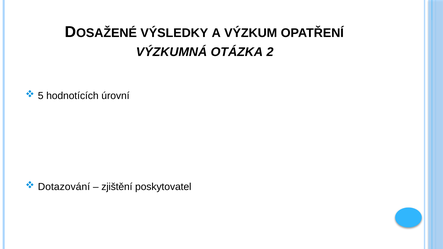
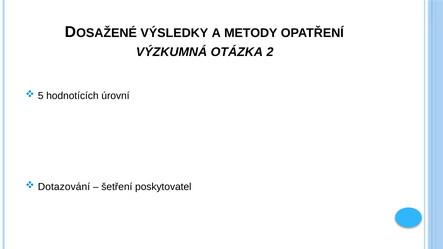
VÝZKUM: VÝZKUM -> METODY (251, 33)
zjištění: zjištění -> šetření (117, 187)
